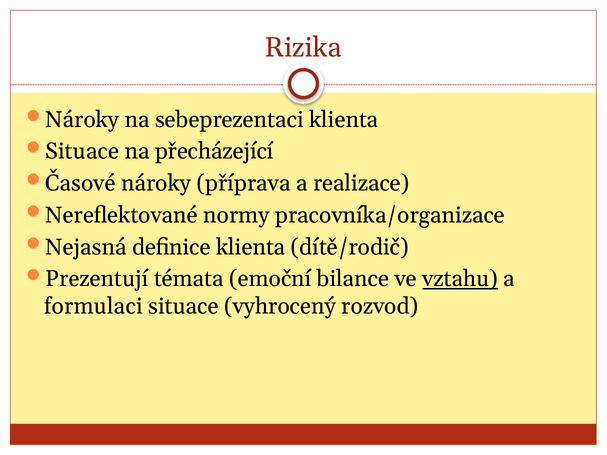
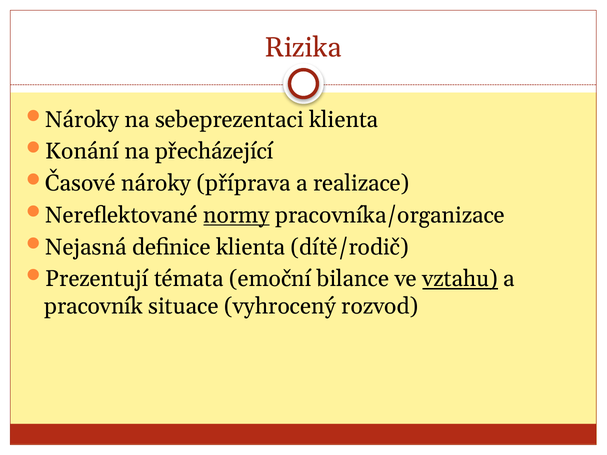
Situace: Situace -> Konání (82, 152)
normy underline: none -> present (237, 215)
formulaci: formulaci -> pracovník (94, 306)
